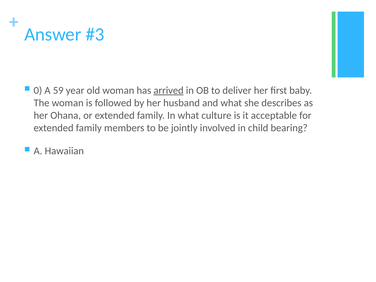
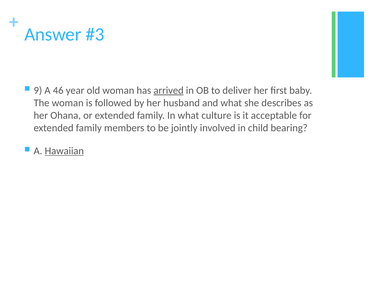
0: 0 -> 9 (38, 90)
59: 59 -> 46 (58, 90)
Hawaiian underline: none -> present (64, 151)
